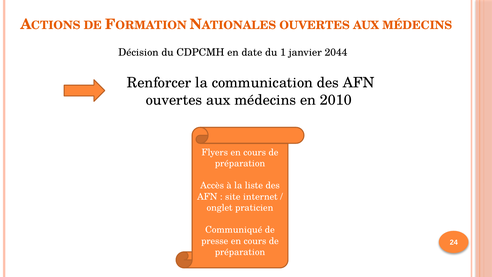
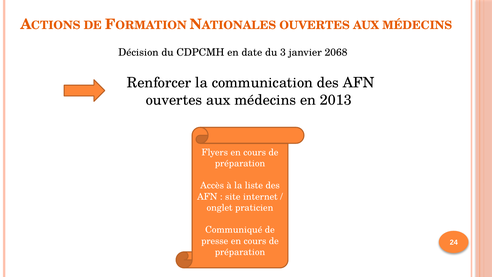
1: 1 -> 3 (283, 52)
2044: 2044 -> 2068 (336, 52)
2010: 2010 -> 2013 (336, 100)
